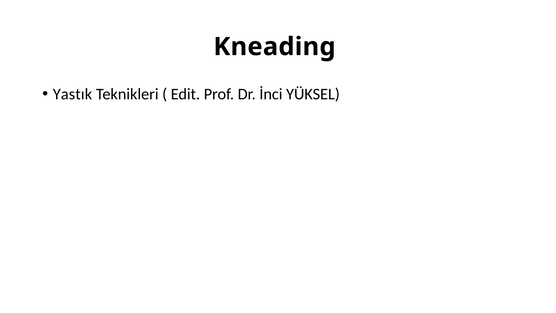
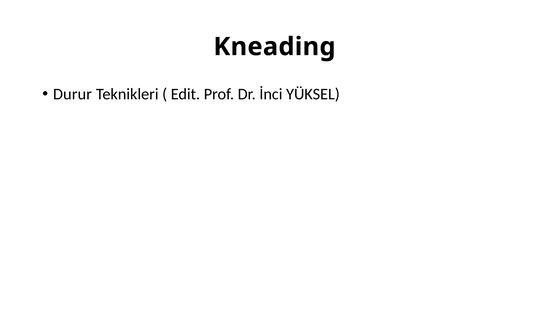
Yastık: Yastık -> Durur (72, 94)
